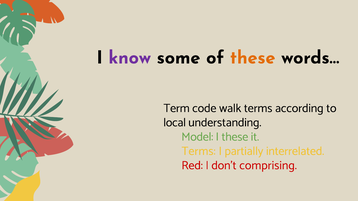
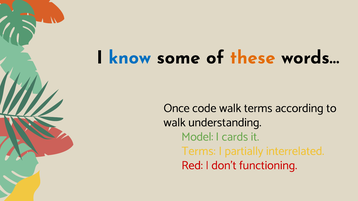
know colour: purple -> blue (130, 58)
Term: Term -> Once (177, 108)
local: local -> walk (175, 123)
I these: these -> cards (235, 137)
comprising: comprising -> functioning (268, 166)
